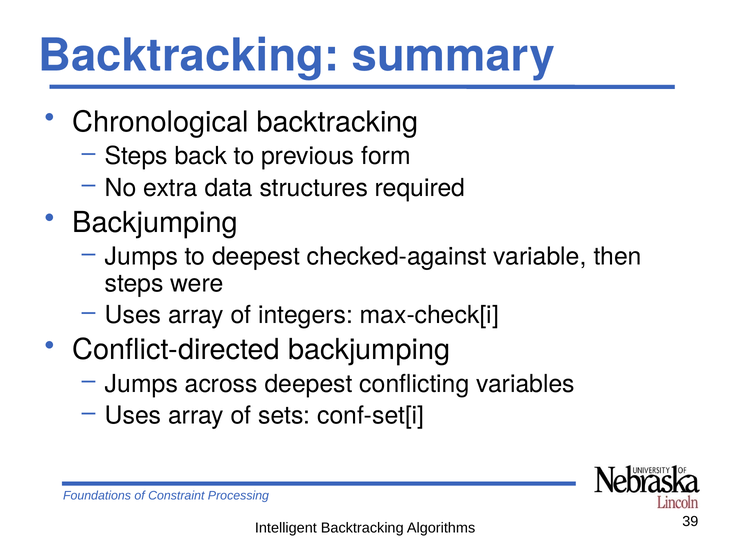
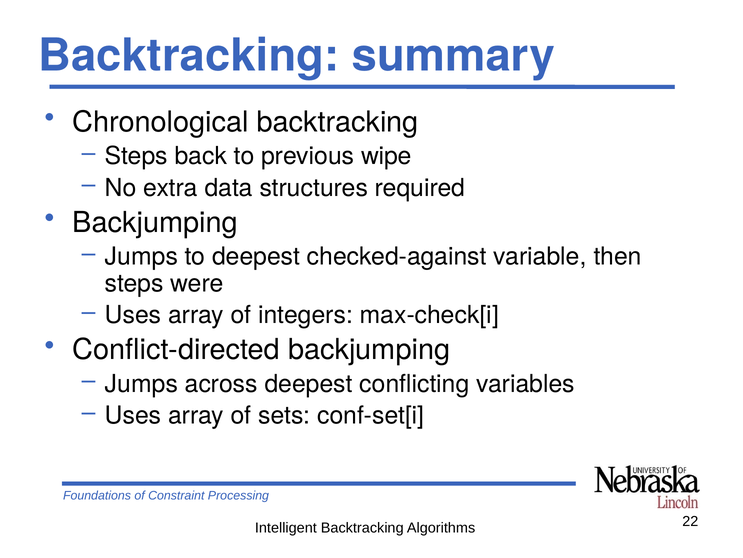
form: form -> wipe (386, 156)
39: 39 -> 22 (690, 521)
